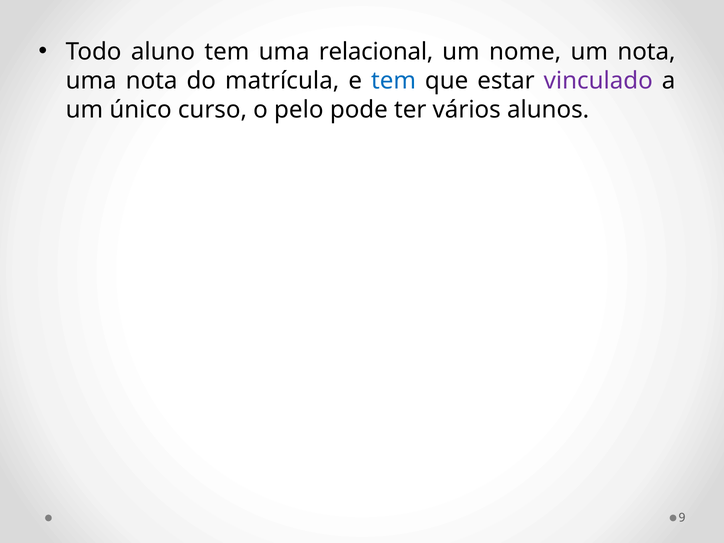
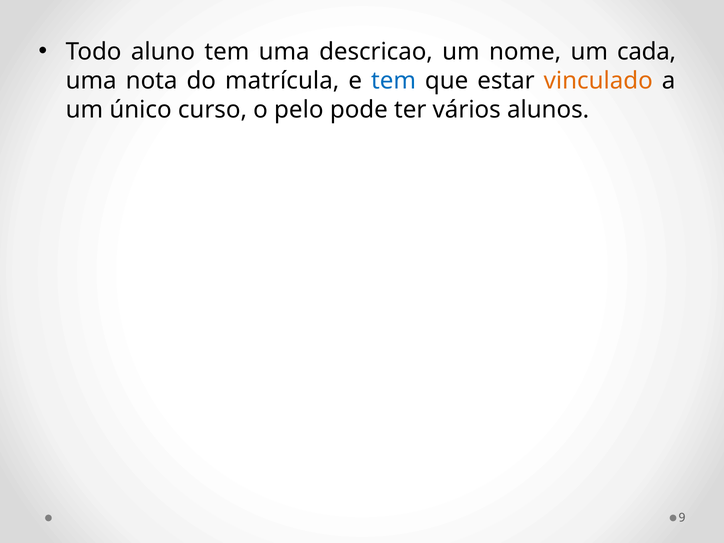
relacional: relacional -> descricao (376, 52)
um nota: nota -> cada (647, 52)
vinculado colour: purple -> orange (598, 81)
